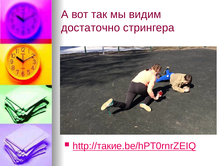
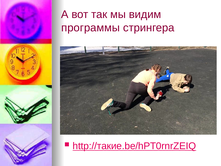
достаточно: достаточно -> программы (91, 28)
